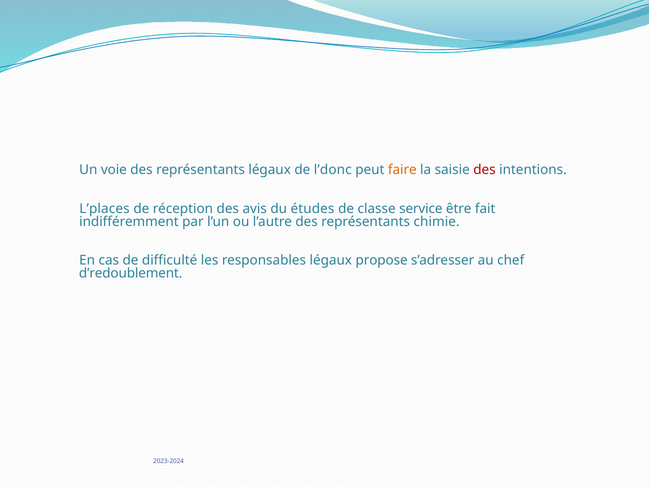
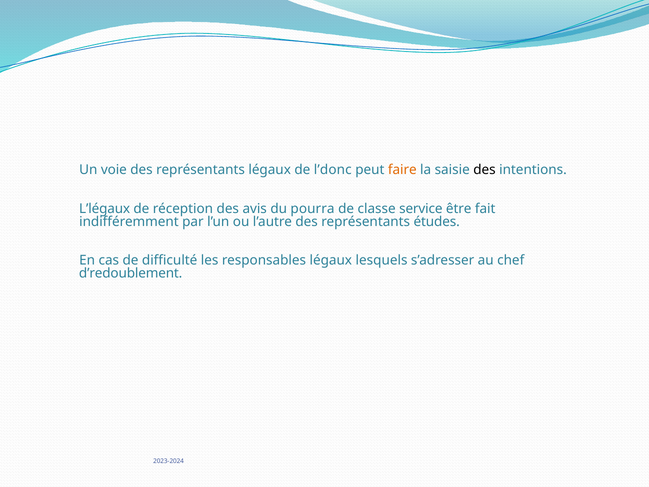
des colour: red -> black (484, 170)
L’places: L’places -> L’légaux (105, 208)
études: études -> pourra (312, 208)
chimie: chimie -> études (437, 221)
propose: propose -> lesquels (382, 260)
